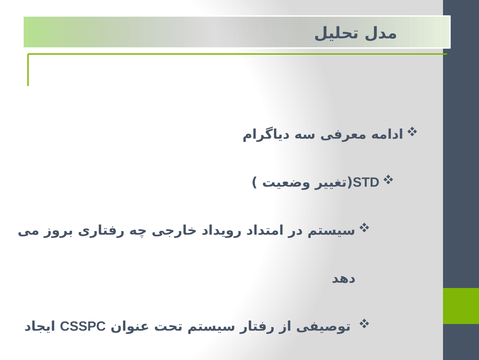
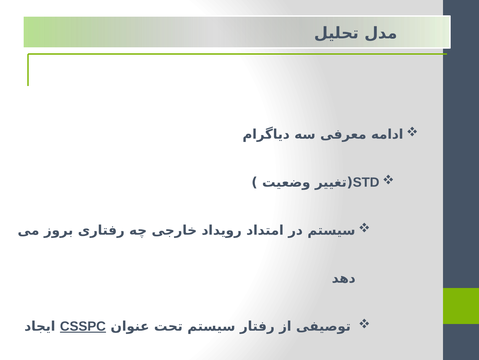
CSSPC underline: none -> present (83, 326)
